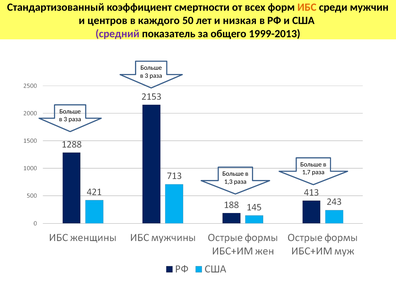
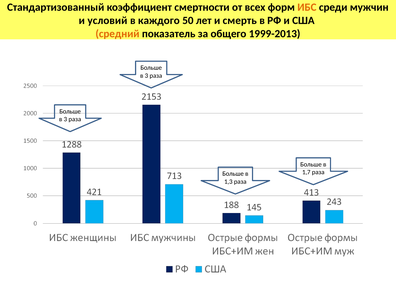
центров: центров -> условий (107, 20)
низкая: низкая -> смерть (240, 20)
средний colour: purple -> orange (117, 34)
